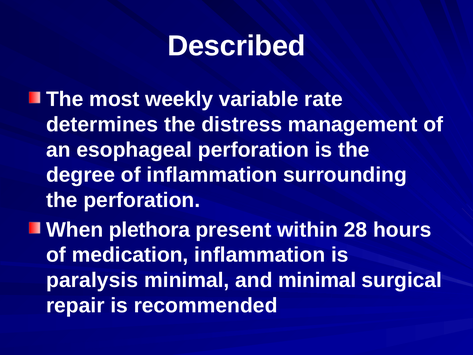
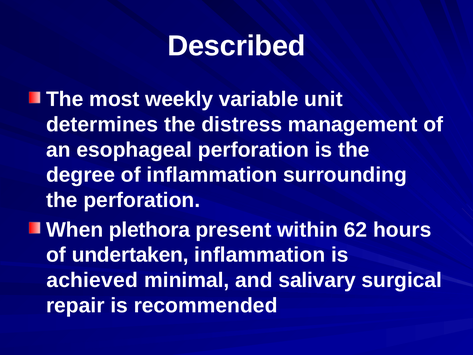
rate: rate -> unit (324, 99)
28: 28 -> 62 (355, 230)
medication: medication -> undertaken (130, 255)
paralysis: paralysis -> achieved (92, 280)
and minimal: minimal -> salivary (317, 280)
